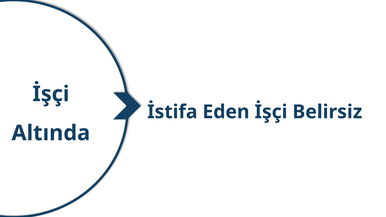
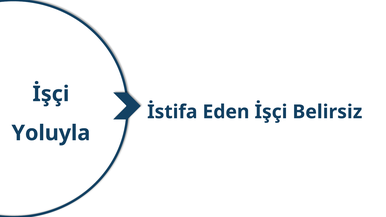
Altında: Altında -> Yoluyla (51, 133)
